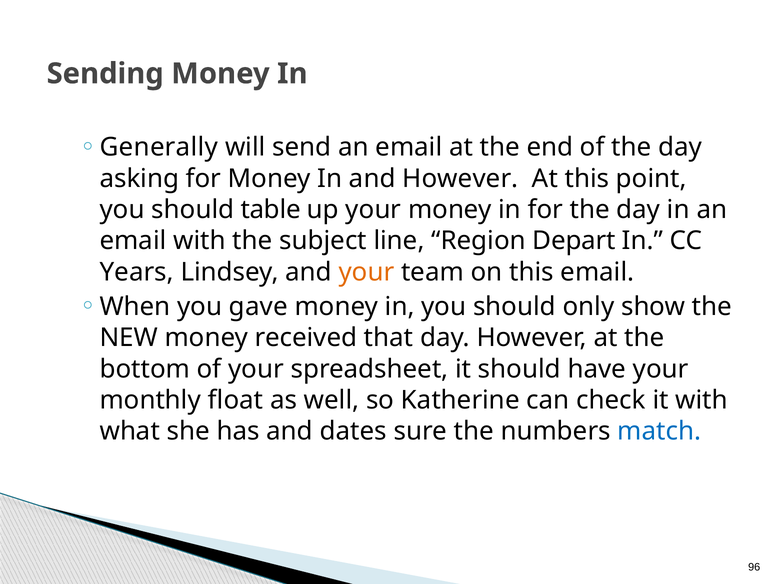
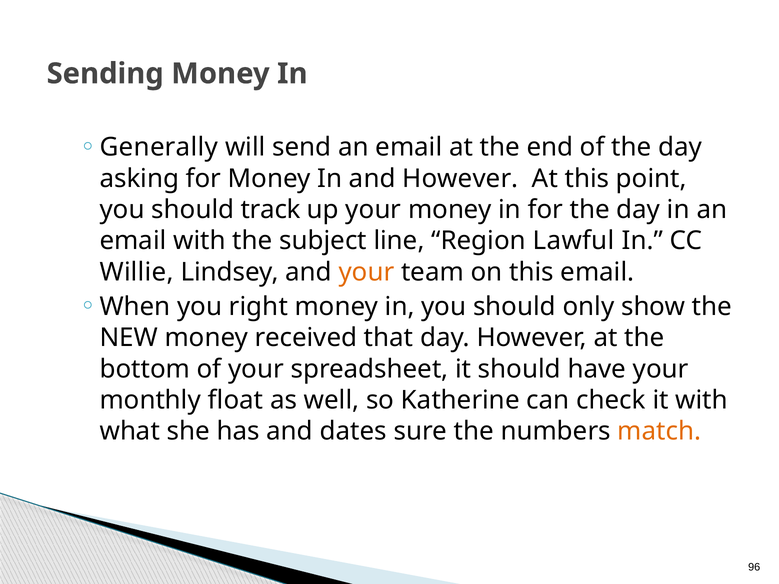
table: table -> track (271, 210)
Depart: Depart -> Lawful (574, 241)
Years: Years -> Willie (137, 272)
gave: gave -> right (258, 307)
match colour: blue -> orange (659, 431)
